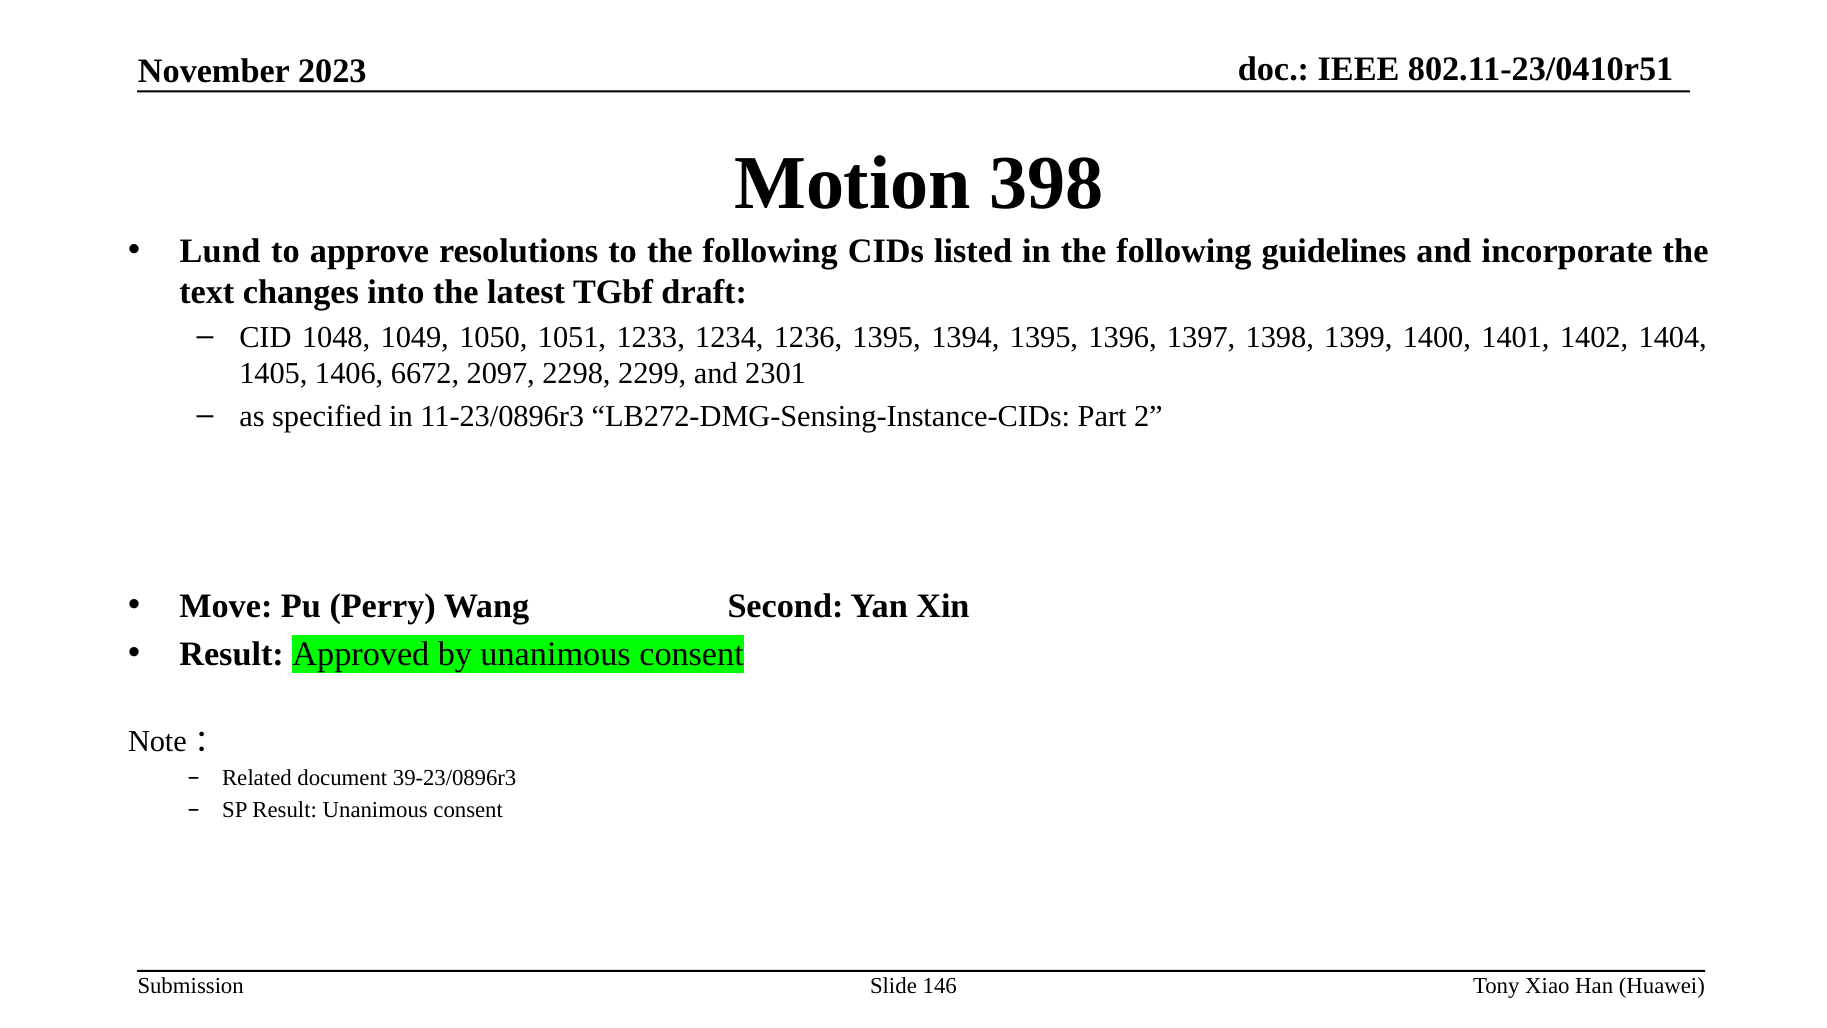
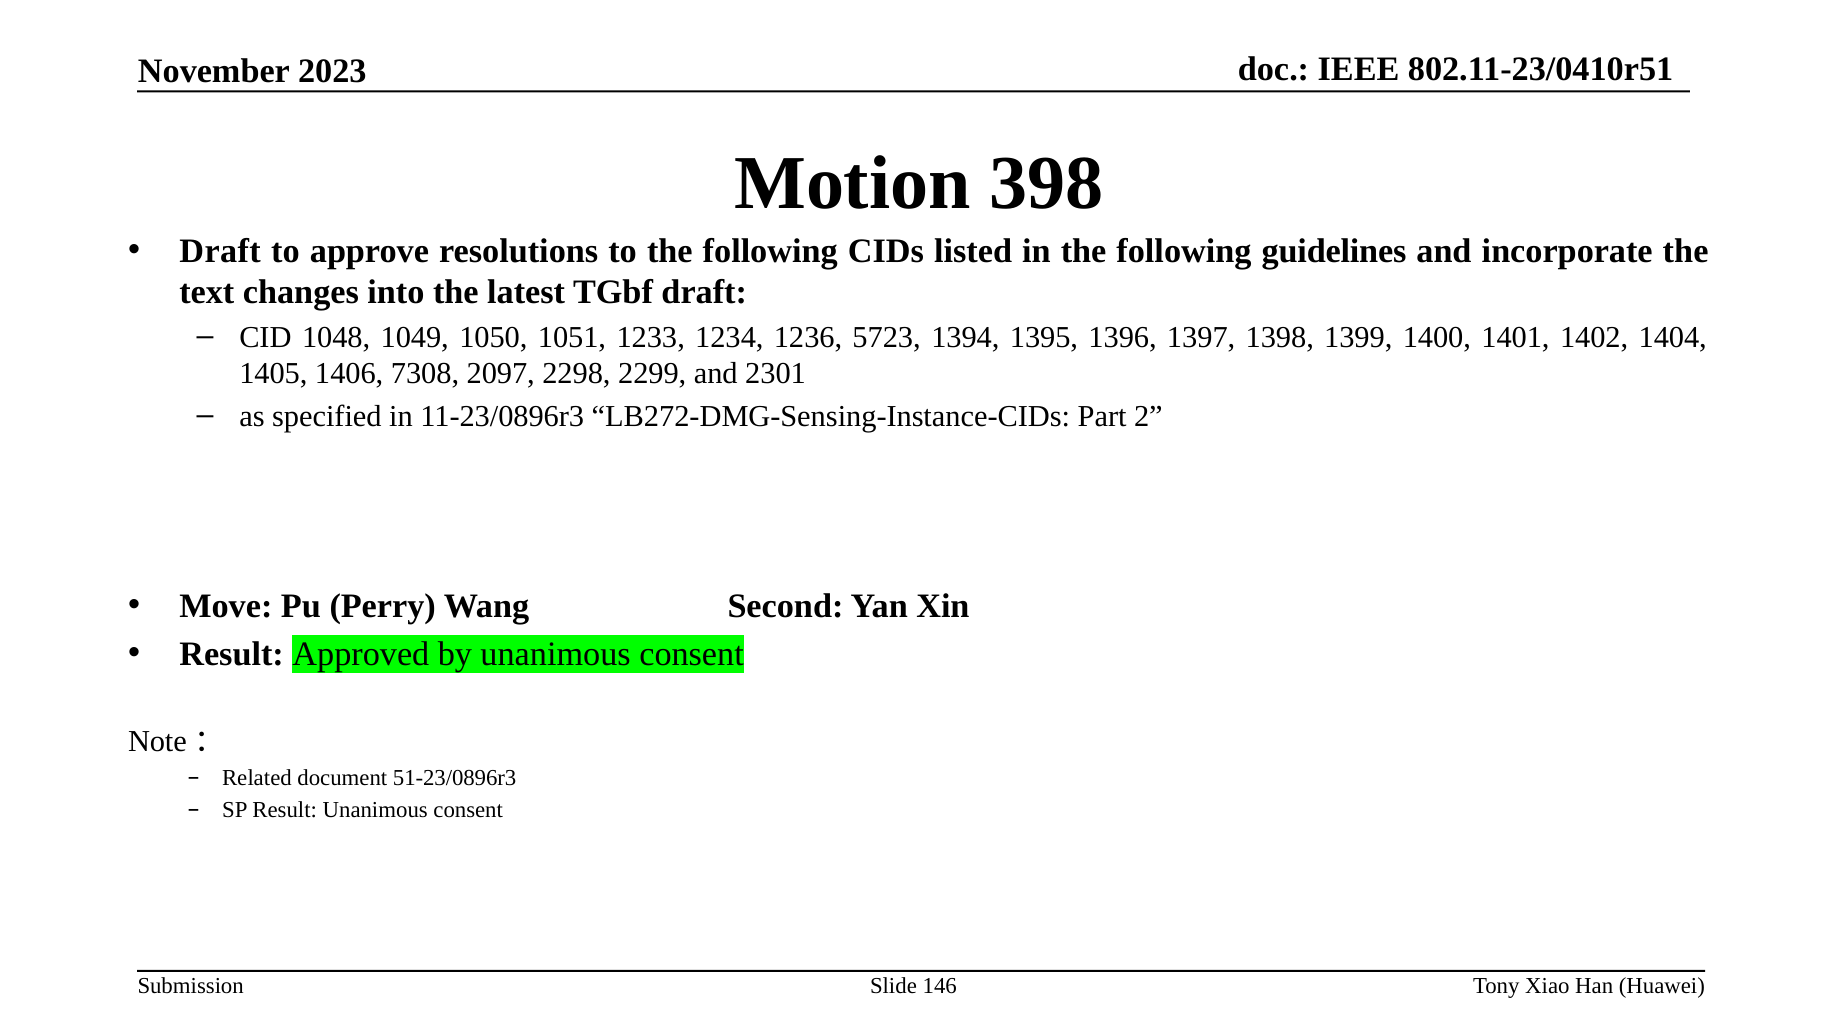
Lund: Lund -> Draft (220, 251)
1236 1395: 1395 -> 5723 (887, 337)
6672: 6672 -> 7308 (425, 374)
39-23/0896r3: 39-23/0896r3 -> 51-23/0896r3 (455, 777)
